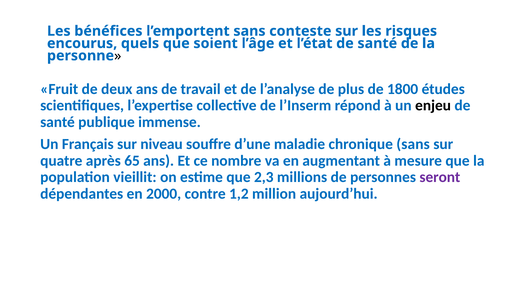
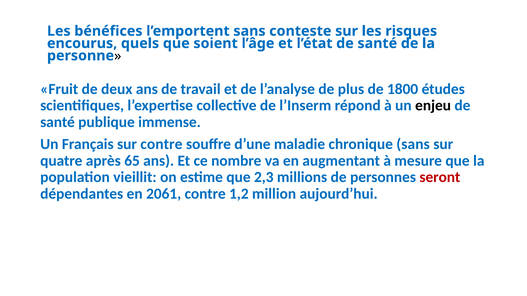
sur niveau: niveau -> contre (161, 144)
seront colour: purple -> red (440, 177)
2000: 2000 -> 2061 (164, 194)
